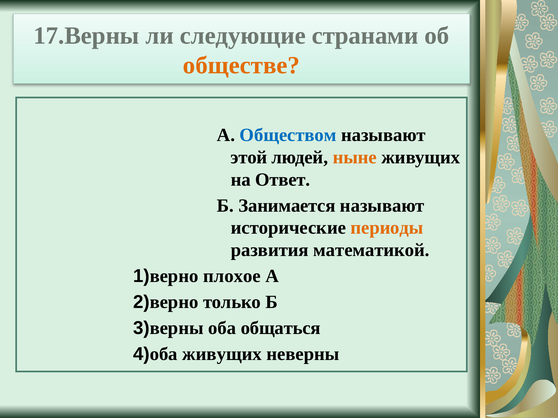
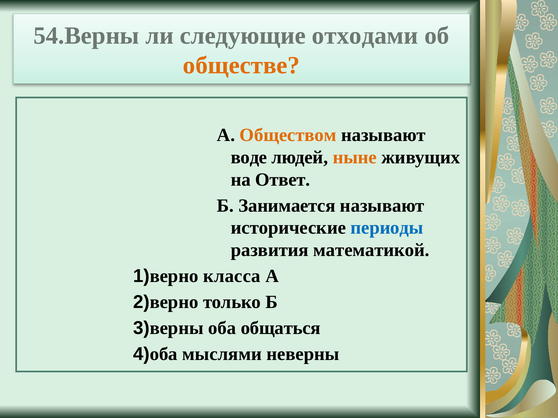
17.Верны: 17.Верны -> 54.Верны (86, 36)
странами: странами -> отходами (365, 36)
Обществом colour: blue -> orange (288, 135)
этой: этой -> воде (249, 157)
периоды colour: orange -> blue (387, 228)
плохое: плохое -> класса (232, 276)
4)оба живущих: живущих -> мыслями (222, 355)
